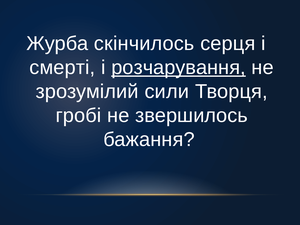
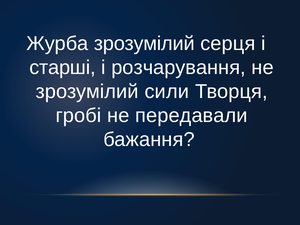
Журба скінчилось: скінчилось -> зрозумілий (144, 43)
смерті: смерті -> старші (62, 67)
розчарування underline: present -> none (178, 67)
звершилось: звершилось -> передавали (191, 115)
